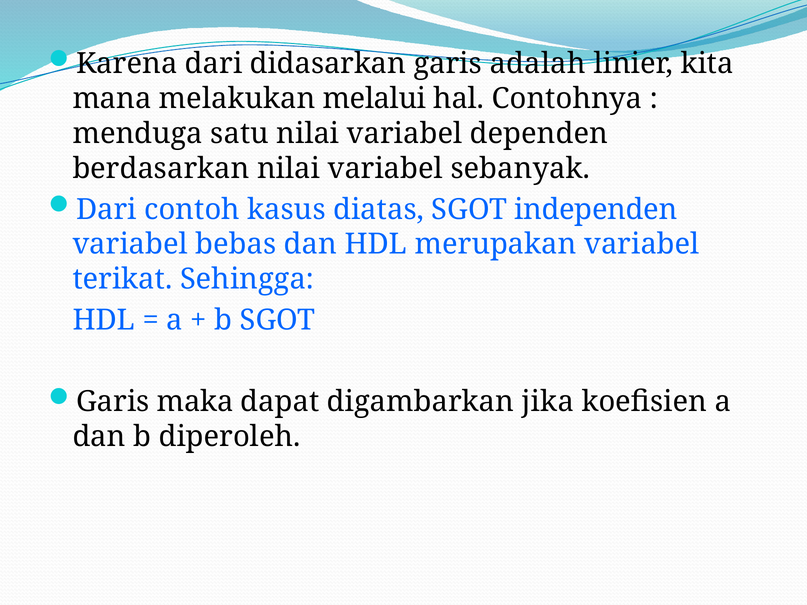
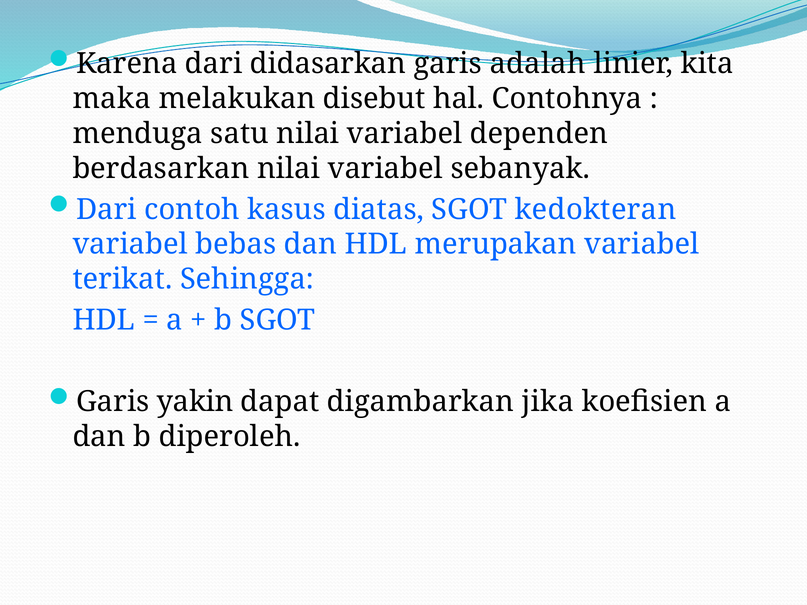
mana: mana -> maka (112, 99)
melalui: melalui -> disebut (374, 99)
independen: independen -> kedokteran (596, 210)
maka: maka -> yakin (195, 402)
